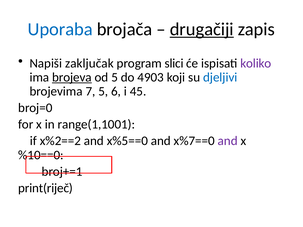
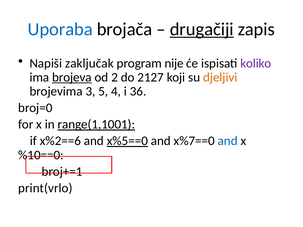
slici: slici -> nije (174, 63)
od 5: 5 -> 2 (115, 77)
4903: 4903 -> 2127 (151, 77)
djeljivi colour: blue -> orange (220, 77)
7: 7 -> 3 (90, 91)
6: 6 -> 4 (116, 91)
45: 45 -> 36 (138, 91)
range(1,1001 underline: none -> present (96, 125)
x%2==2: x%2==2 -> x%2==6 (60, 141)
x%5==0 underline: none -> present (127, 141)
and colour: purple -> blue (228, 141)
print(riječ: print(riječ -> print(vrlo (45, 188)
